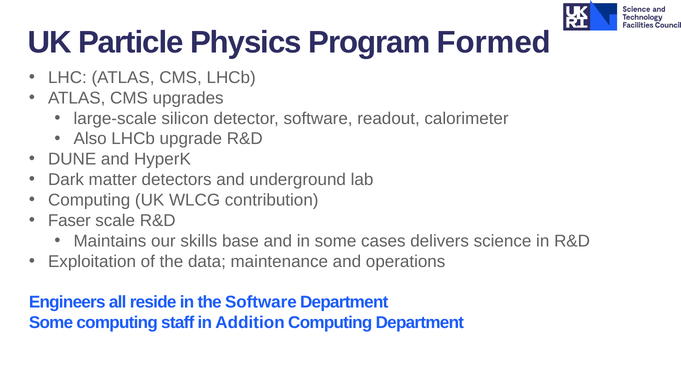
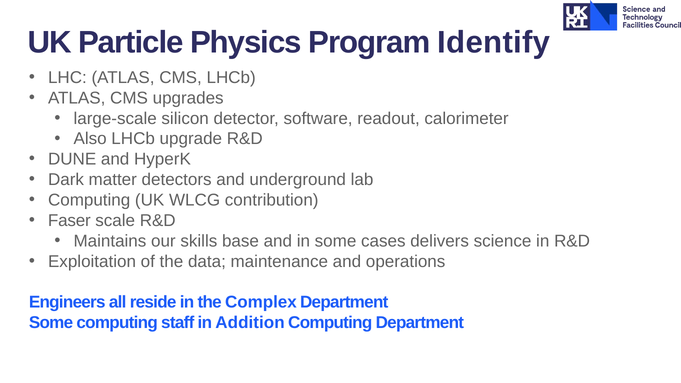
Formed: Formed -> Identify (494, 43)
the Software: Software -> Complex (261, 302)
